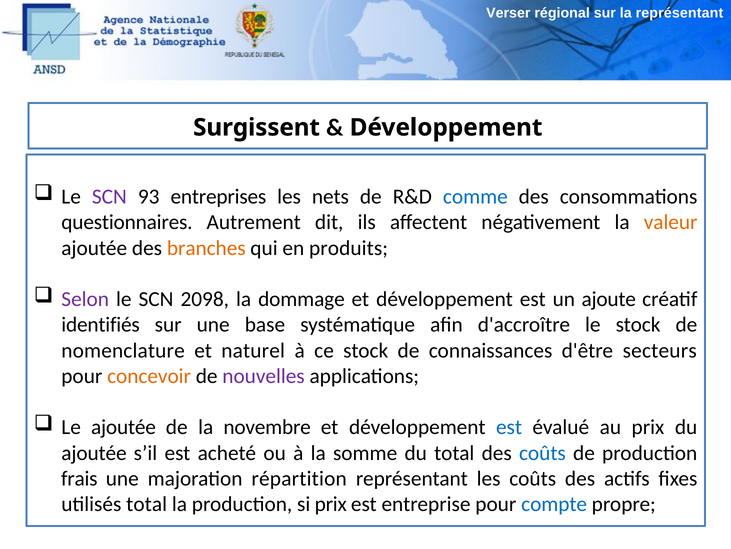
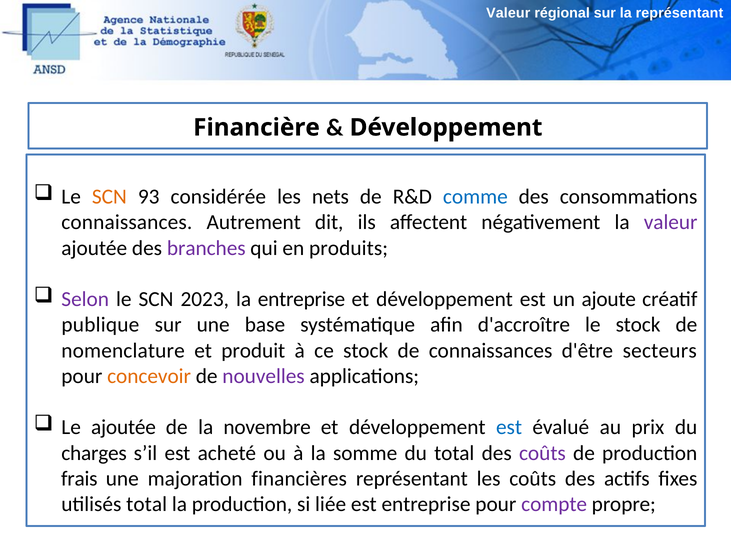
Verser: Verser -> Valeur (508, 13)
Surgissent: Surgissent -> Financière (256, 127)
SCN colour: purple -> orange (109, 196)
entreprises: entreprises -> considérée (218, 196)
questionnaires: questionnaires -> connaissances (127, 222)
valeur colour: orange -> purple (671, 222)
branches colour: orange -> purple (206, 248)
2098: 2098 -> 2023 (205, 299)
la dommage: dommage -> entreprise (301, 299)
identifiés: identifiés -> publique (100, 324)
naturel: naturel -> produit (253, 350)
ajoutée: ajoutée -> charges (94, 452)
coûts colour: blue -> purple (542, 452)
répartition: répartition -> financières (299, 478)
si prix: prix -> liée (331, 504)
compte colour: blue -> purple (554, 504)
